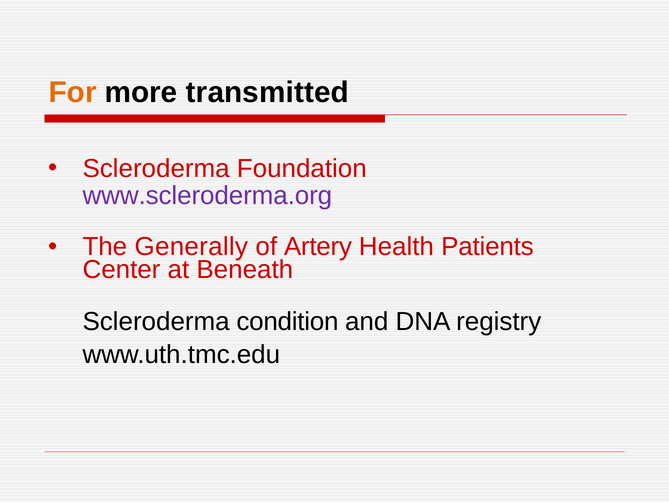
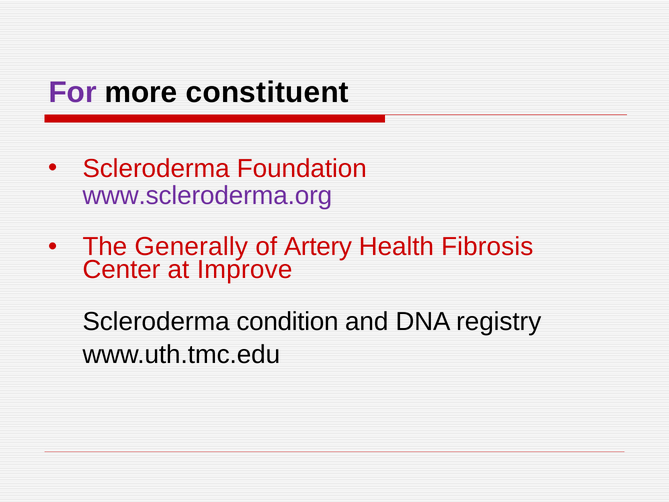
For colour: orange -> purple (73, 92)
transmitted: transmitted -> constituent (267, 92)
Patients: Patients -> Fibrosis (487, 247)
Beneath: Beneath -> Improve (245, 270)
